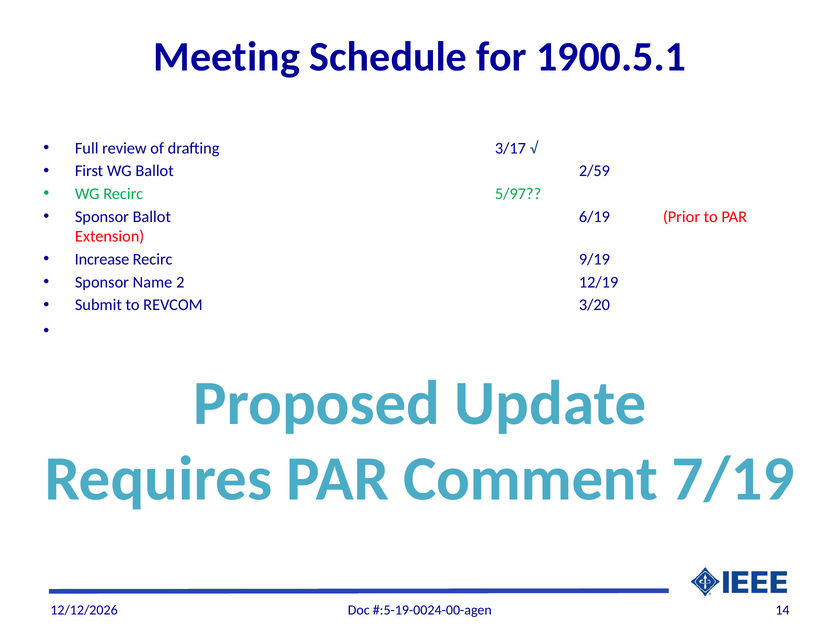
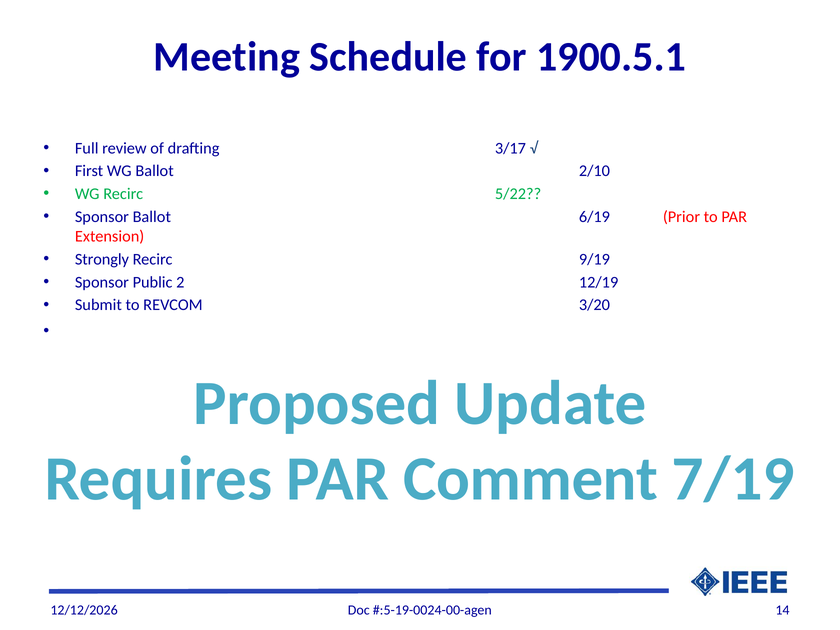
2/59: 2/59 -> 2/10 (594, 171)
5/97: 5/97 -> 5/22 (518, 194)
Increase: Increase -> Strongly (102, 259)
Name: Name -> Public (153, 282)
